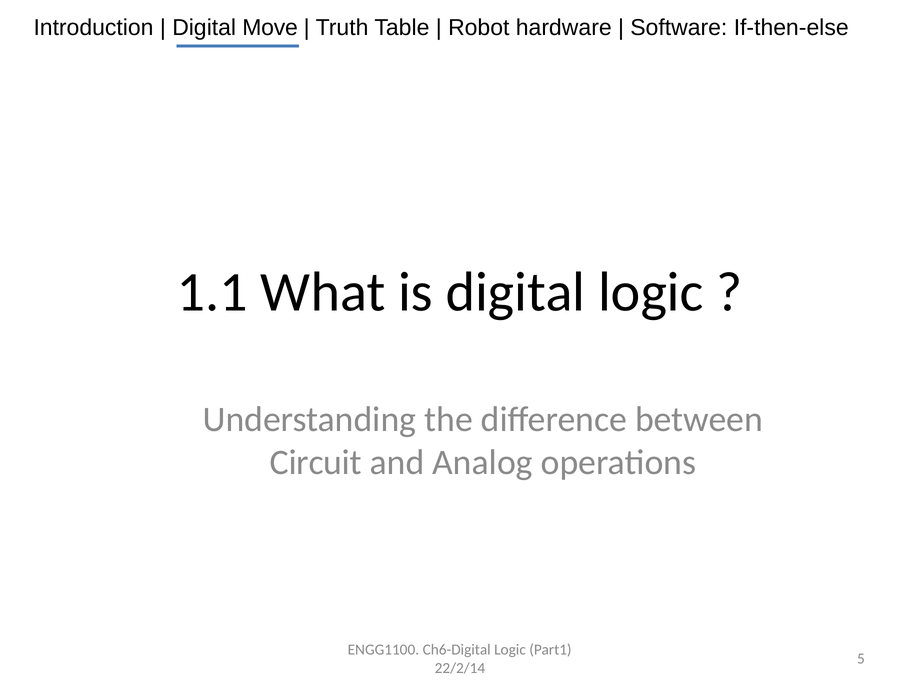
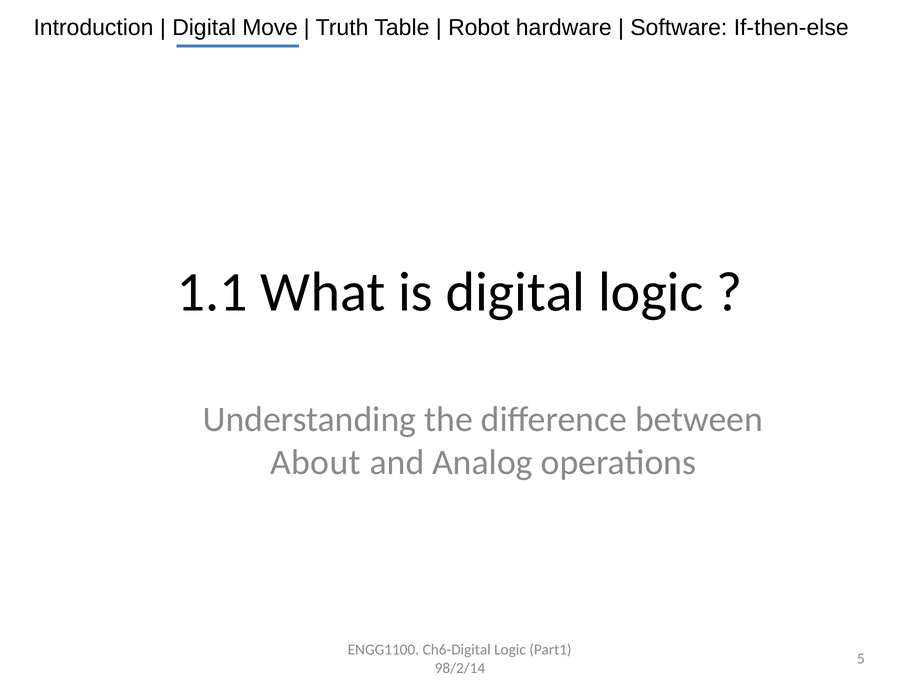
Circuit: Circuit -> About (315, 462)
22/2/14: 22/2/14 -> 98/2/14 (460, 668)
